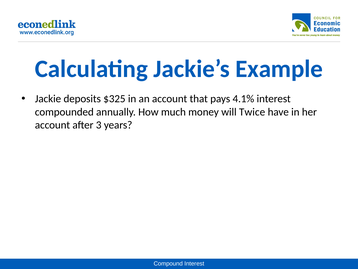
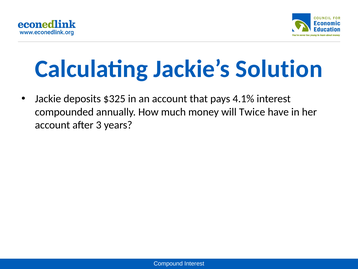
Example: Example -> Solution (279, 69)
